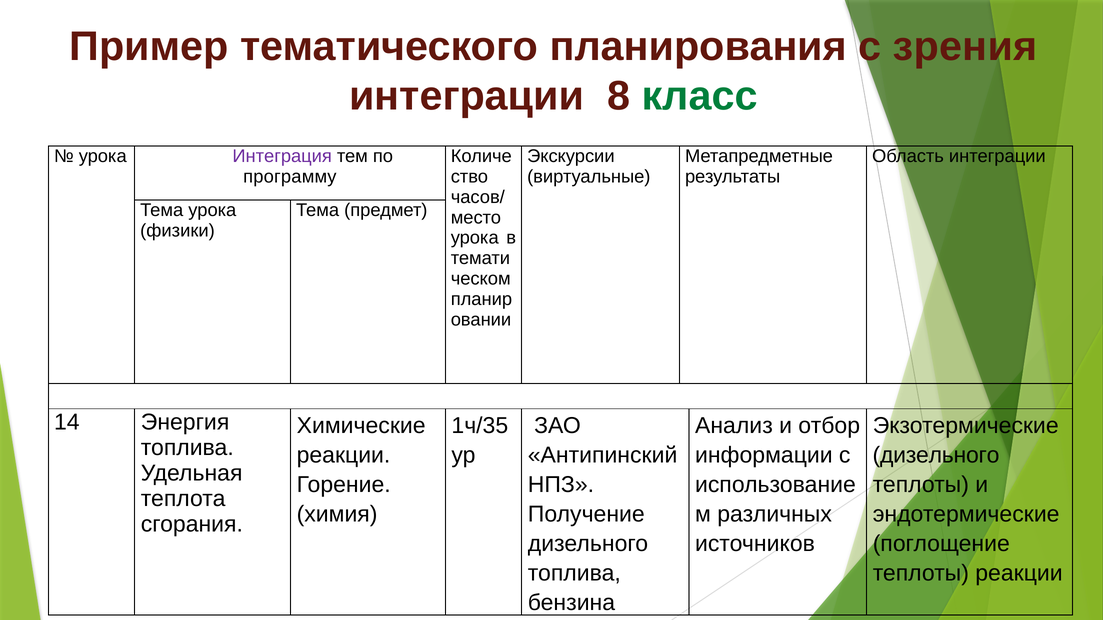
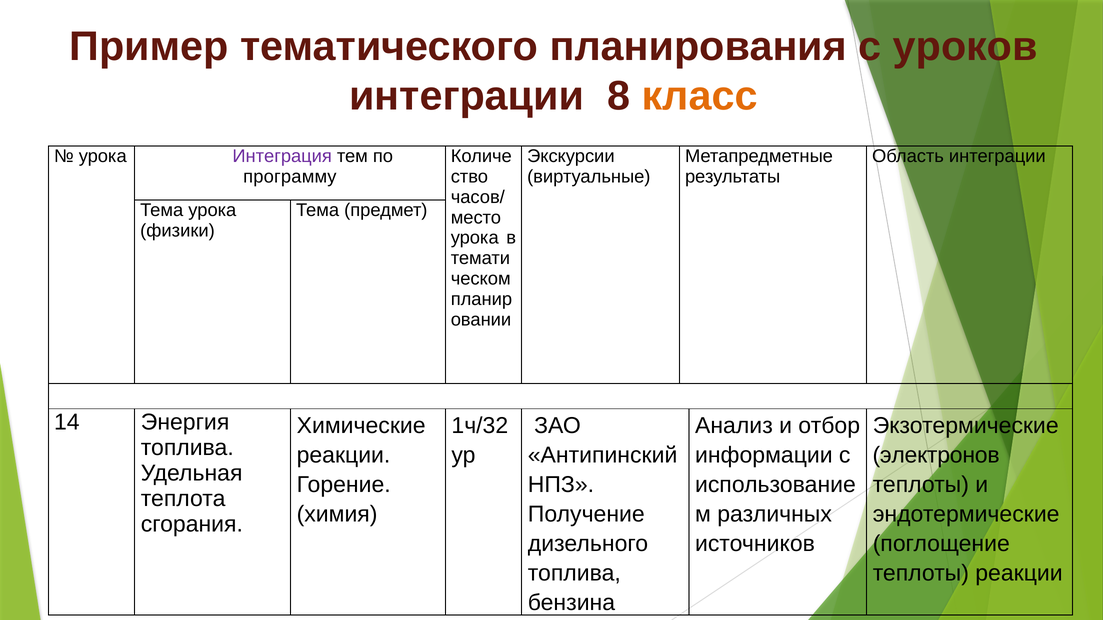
зрения: зрения -> уроков (965, 47)
класс colour: green -> orange (700, 96)
1ч/35: 1ч/35 -> 1ч/32 (480, 426)
дизельного: дизельного -> электронов (936, 456)
